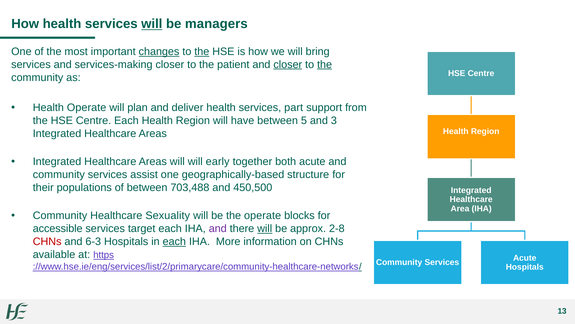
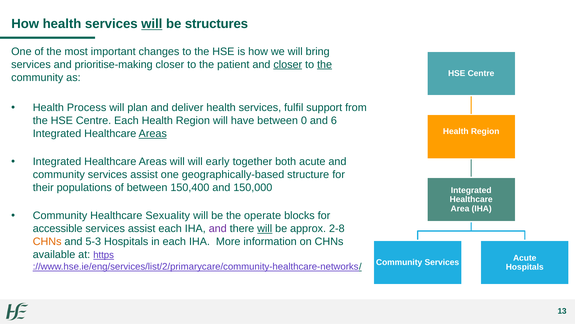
managers: managers -> structures (216, 24)
changes underline: present -> none (159, 51)
the underline: present -> none (202, 51)
services-making: services-making -> prioritise-making (114, 64)
Health Operate: Operate -> Process (87, 108)
part: part -> fulfil (294, 108)
5: 5 -> 0 (304, 120)
3: 3 -> 6 (334, 120)
Areas underline: none -> present (153, 133)
703,488: 703,488 -> 150,400 (190, 187)
450,500: 450,500 -> 150,000 (253, 187)
target: target -> assist (142, 228)
CHNs colour: red -> orange (47, 241)
6-3: 6-3 -> 5-3 (93, 241)
each underline: present -> none (174, 241)
